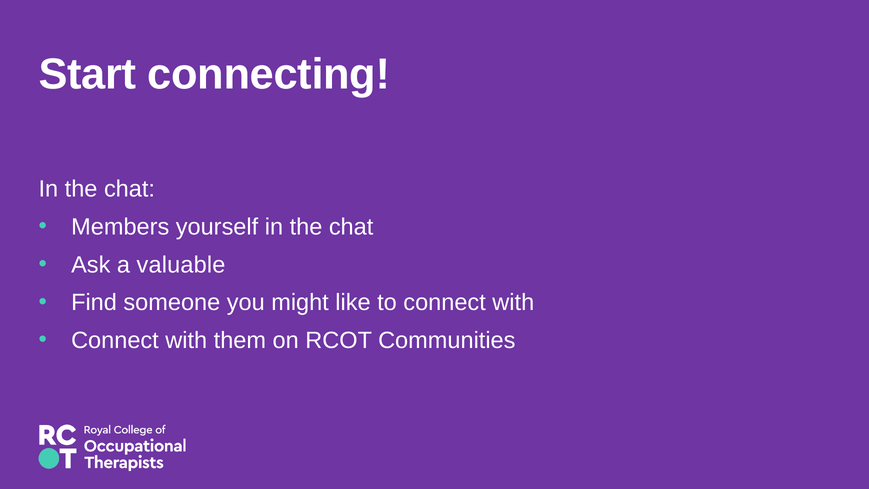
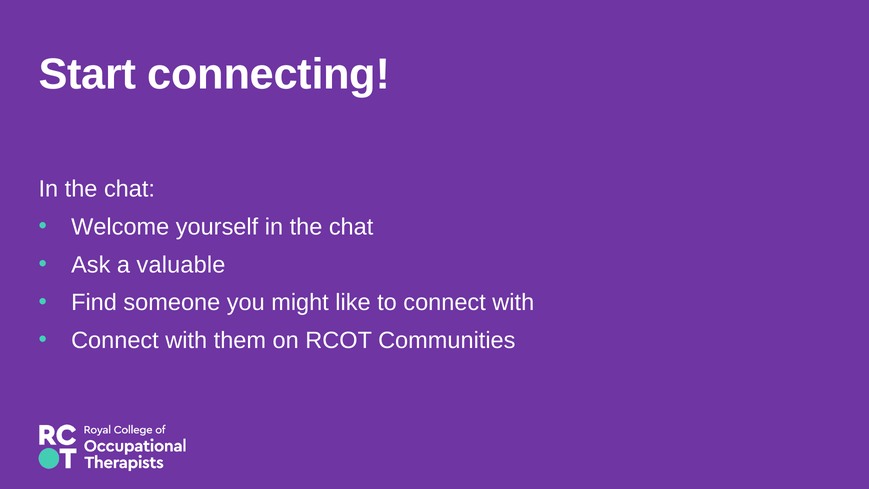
Members: Members -> Welcome (120, 227)
